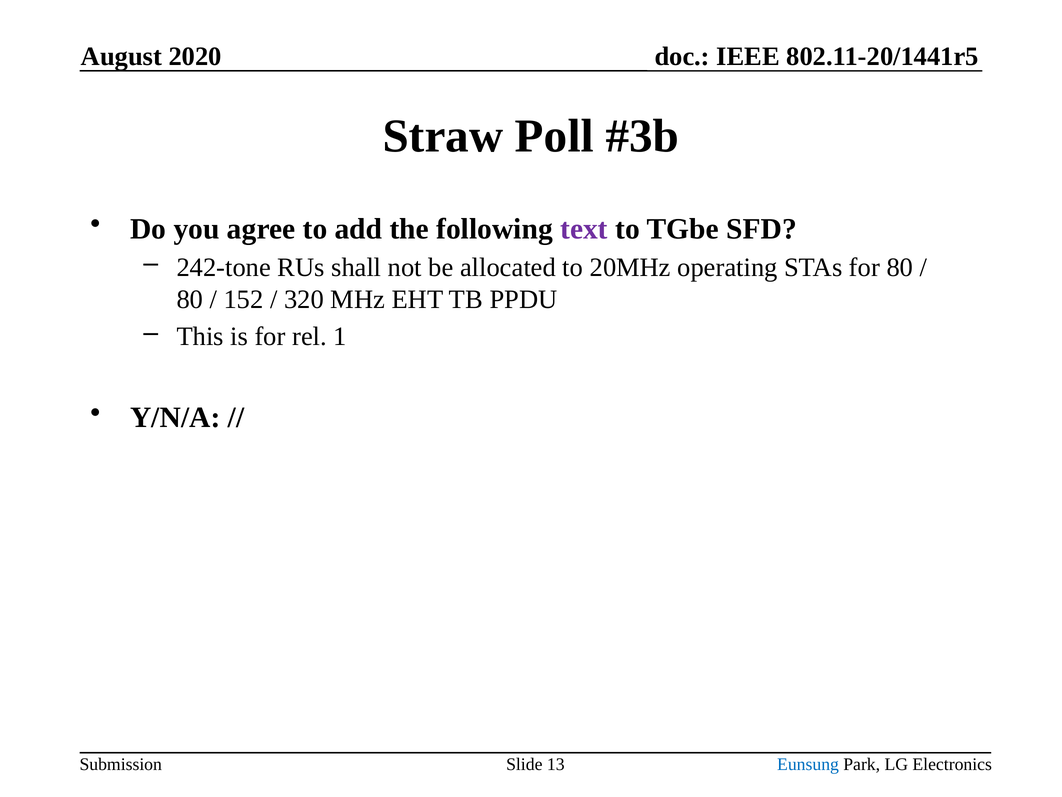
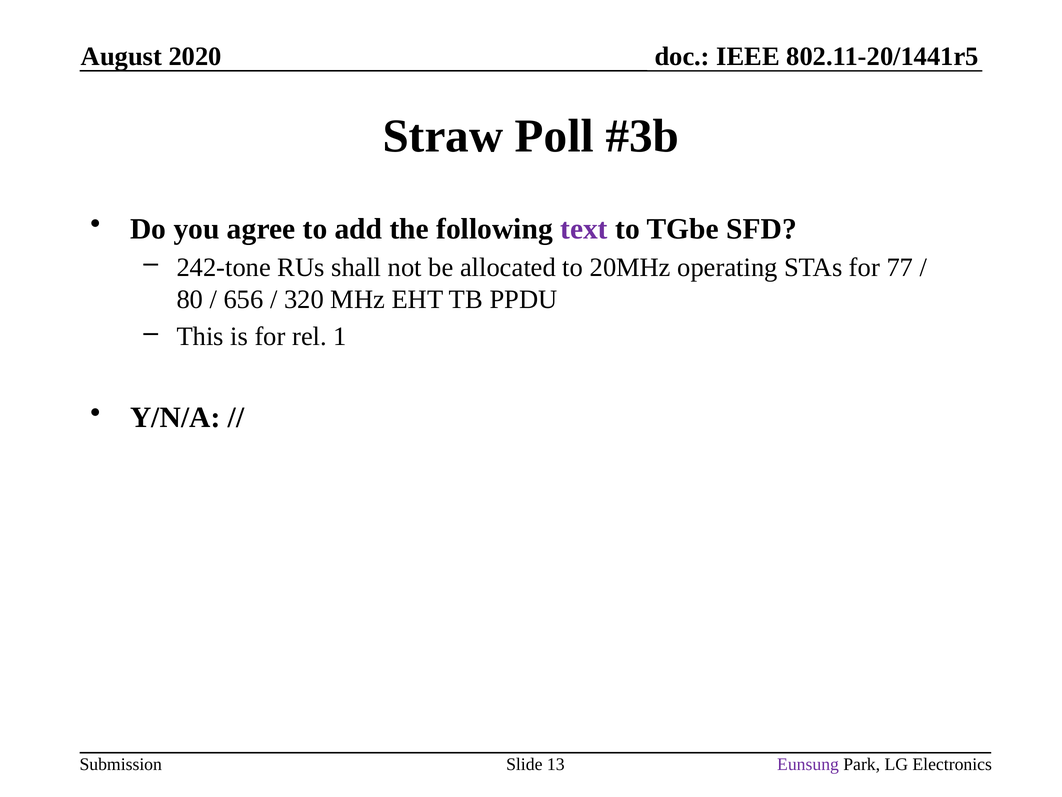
for 80: 80 -> 77 (900, 267)
152: 152 -> 656 (244, 299)
Eunsung colour: blue -> purple (808, 764)
